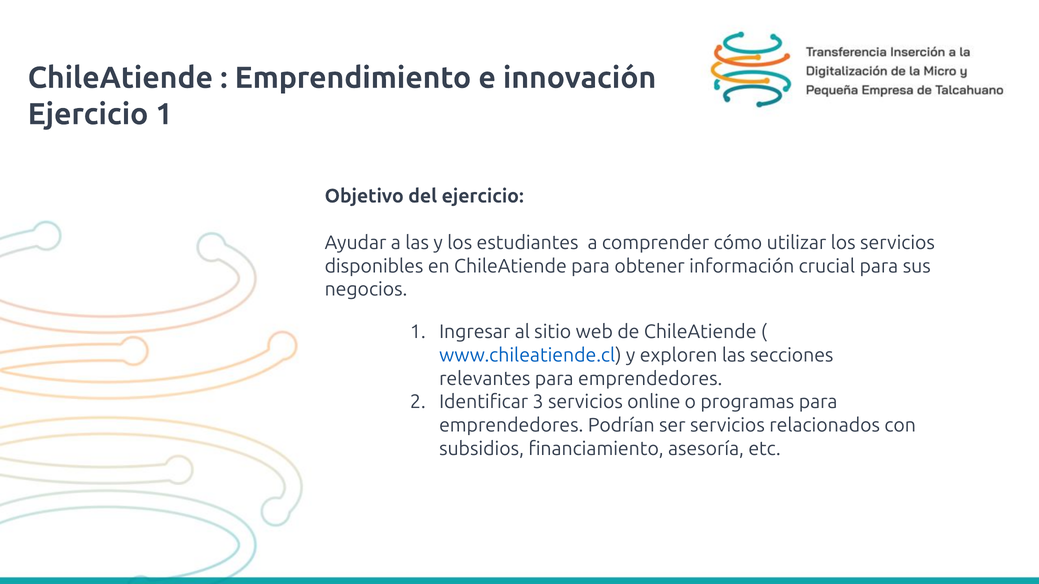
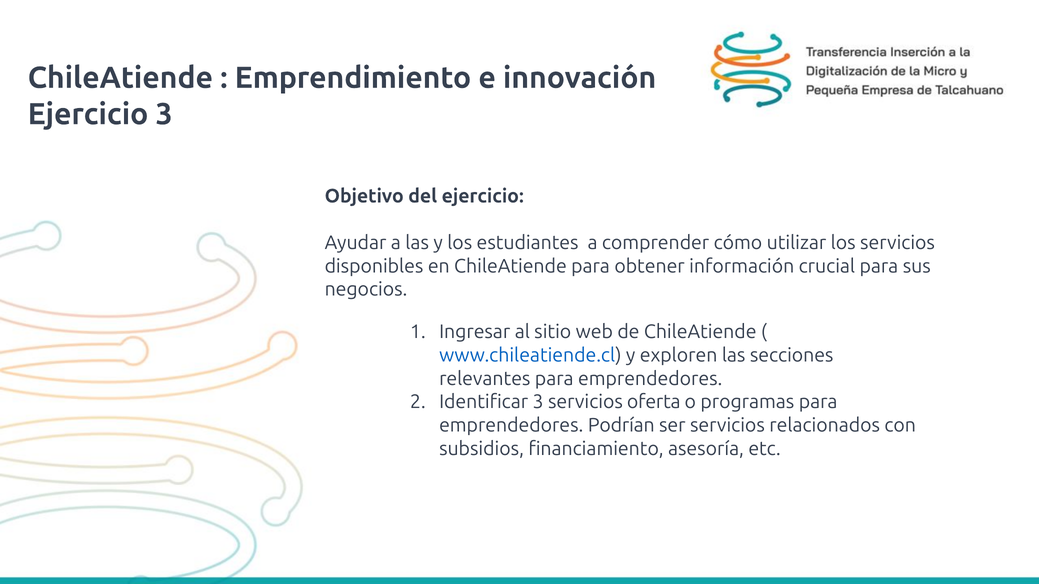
Ejercicio 1: 1 -> 3 (164, 114)
online: online -> oferta (654, 402)
